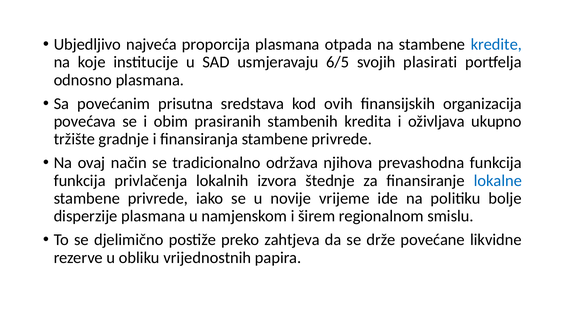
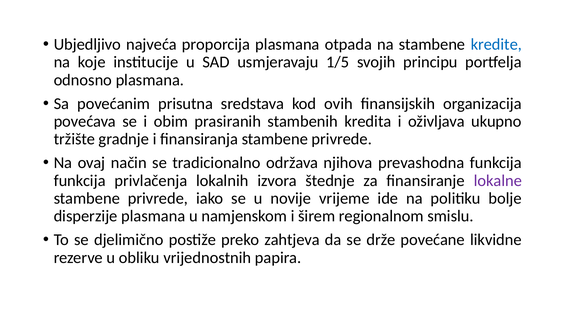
6/5: 6/5 -> 1/5 (338, 62)
plasirati: plasirati -> principu (430, 62)
lokalne colour: blue -> purple (498, 180)
